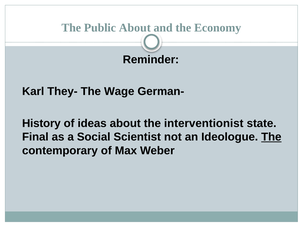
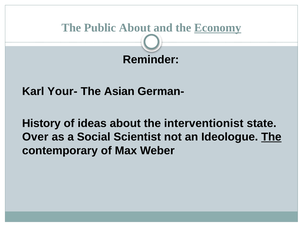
Economy underline: none -> present (218, 28)
They-: They- -> Your- (62, 92)
Wage: Wage -> Asian (119, 92)
Final: Final -> Over (35, 137)
